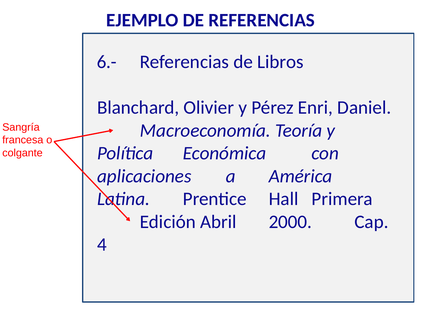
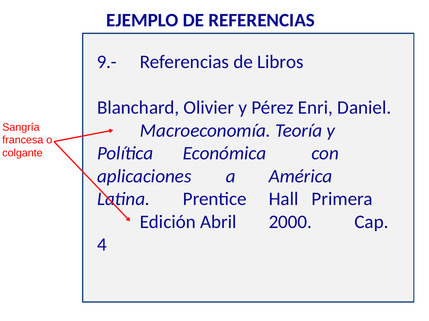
6.-: 6.- -> 9.- (107, 62)
